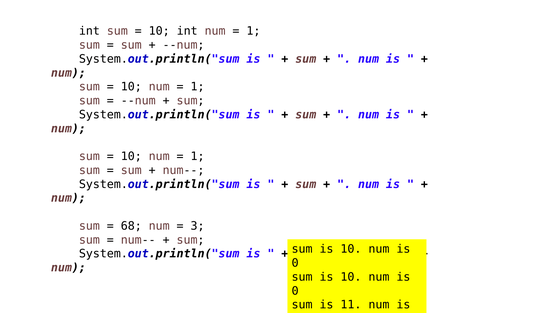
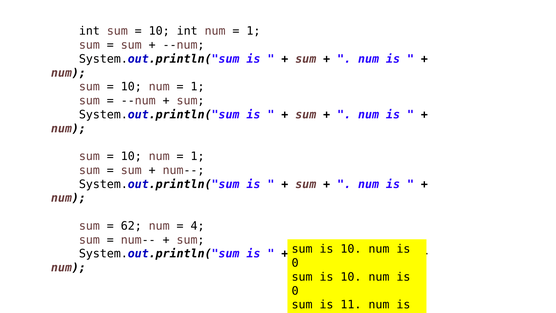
68: 68 -> 62 (131, 226)
3: 3 -> 4 (198, 226)
